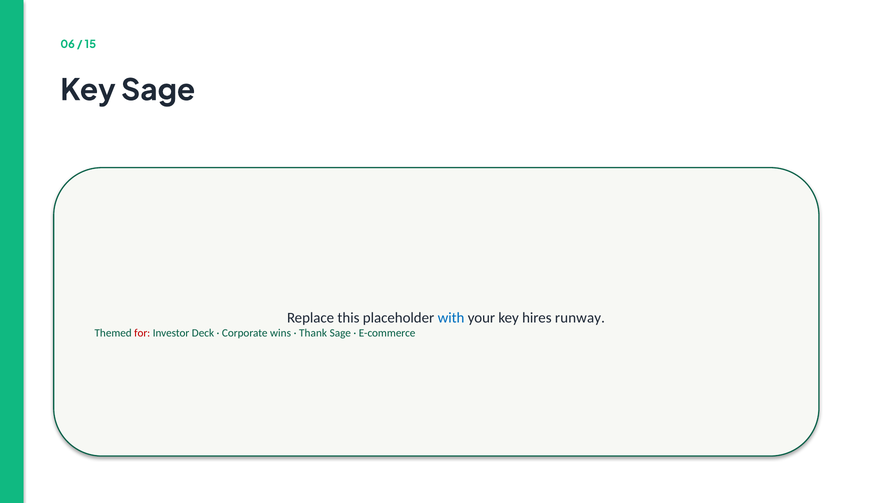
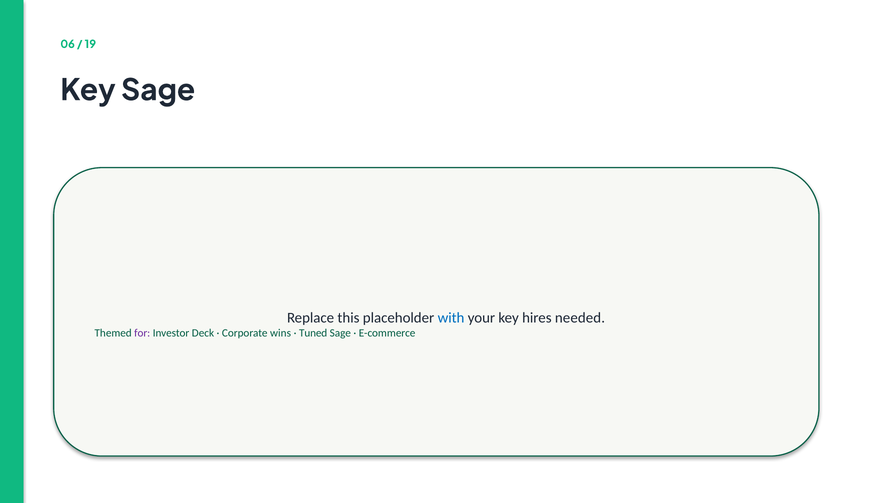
15: 15 -> 19 (90, 44)
runway: runway -> needed (580, 318)
for colour: red -> purple (142, 334)
Thank: Thank -> Tuned (313, 334)
